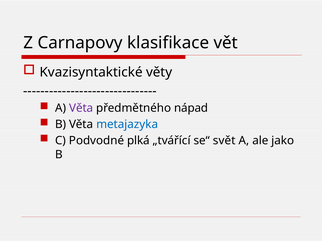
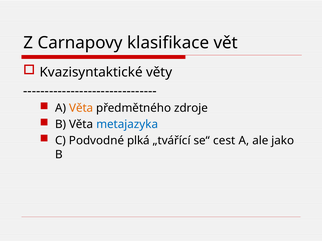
Věta colour: purple -> orange (81, 108)
nápad: nápad -> zdroje (191, 108)
svět: svět -> cest (224, 141)
